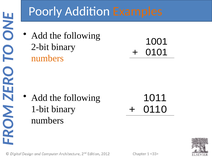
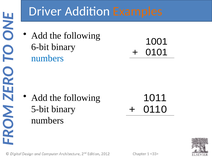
Poorly: Poorly -> Driver (45, 11)
2-bit: 2-bit -> 6-bit (40, 47)
numbers colour: orange -> blue (47, 58)
1-bit: 1-bit -> 5-bit (40, 109)
